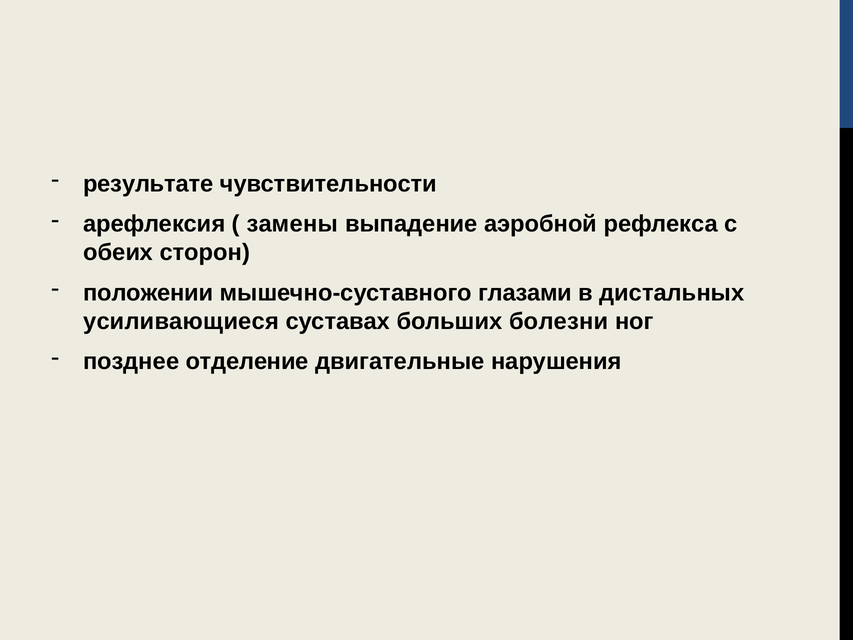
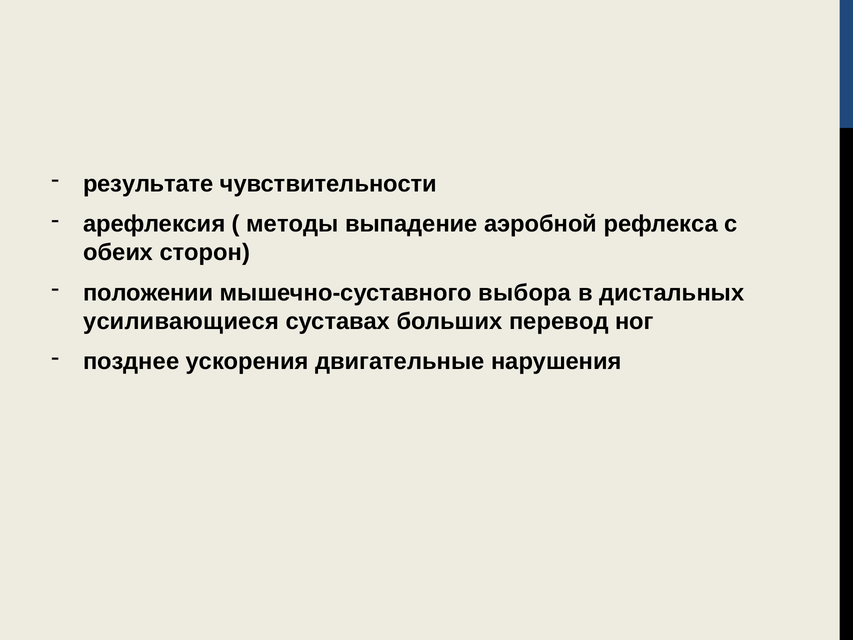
замены: замены -> методы (292, 224)
глазами: глазами -> выбора (525, 293)
болезни: болезни -> перевод (559, 321)
отделение: отделение -> ускорения (247, 361)
